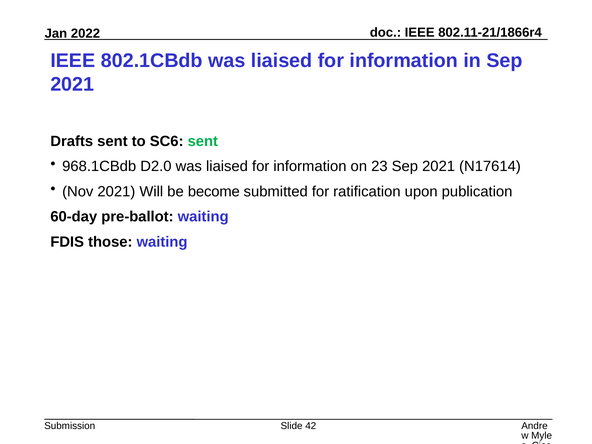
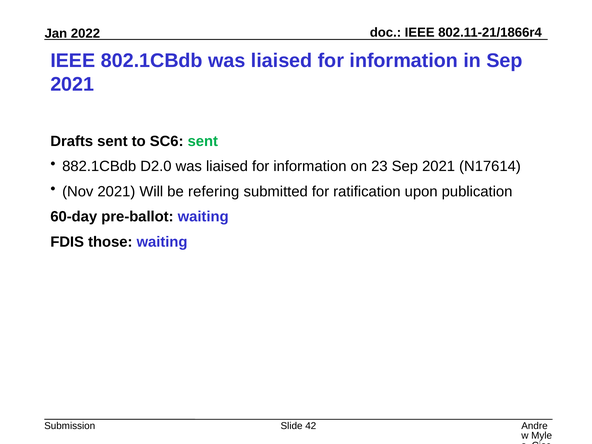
968.1CBdb: 968.1CBdb -> 882.1CBdb (99, 166)
become: become -> refering (214, 192)
